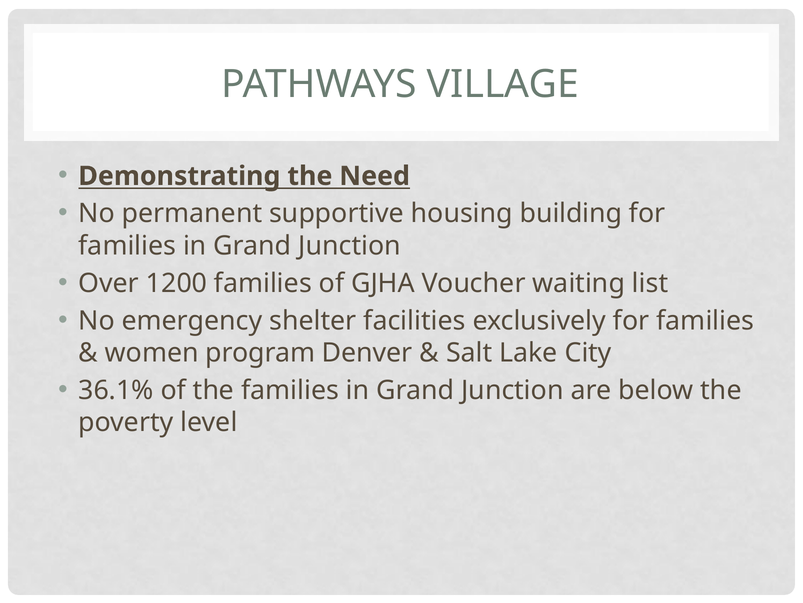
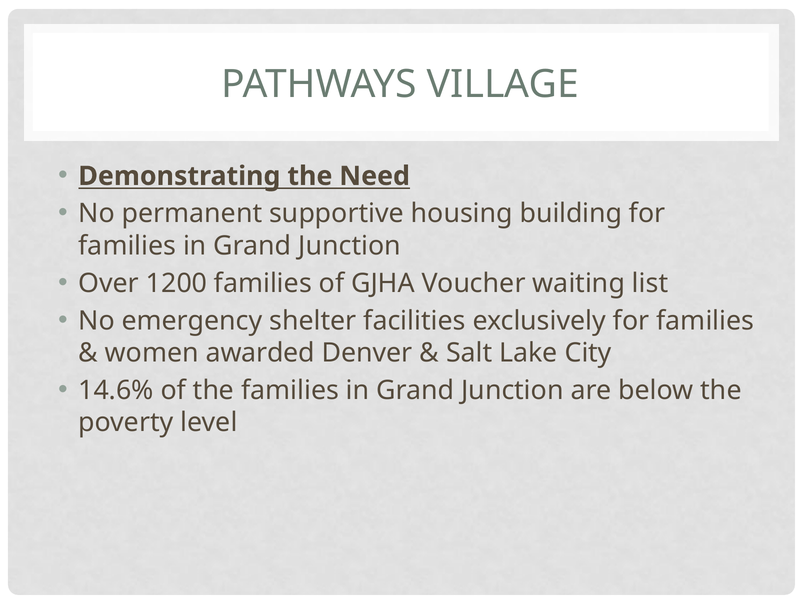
program: program -> awarded (260, 352)
36.1%: 36.1% -> 14.6% (116, 390)
